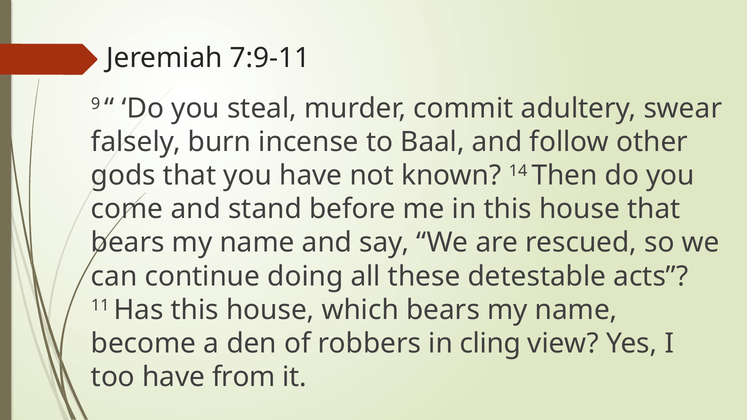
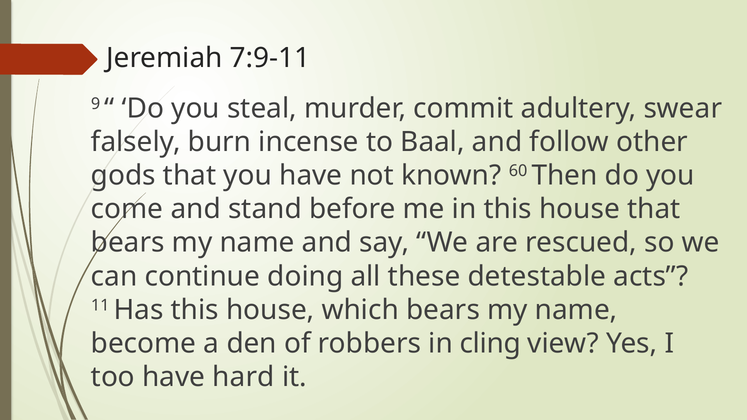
14: 14 -> 60 (518, 171)
from: from -> hard (244, 377)
